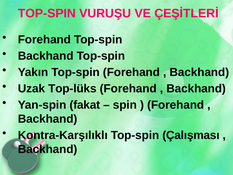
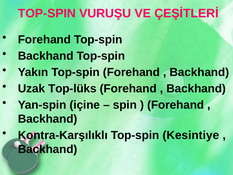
fakat: fakat -> içine (85, 105)
Çalışması: Çalışması -> Kesintiye (191, 135)
